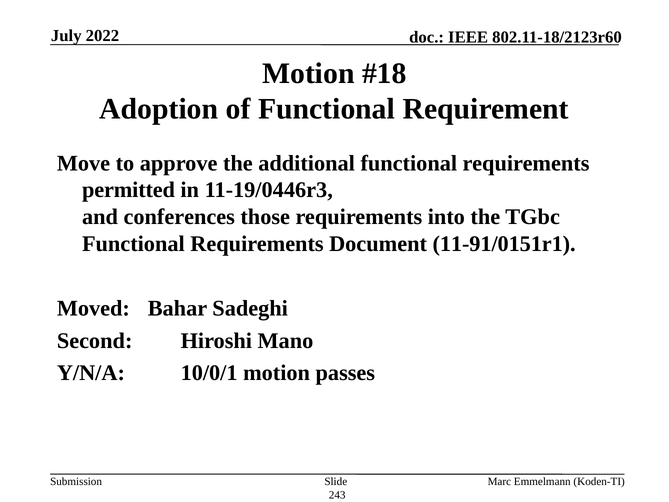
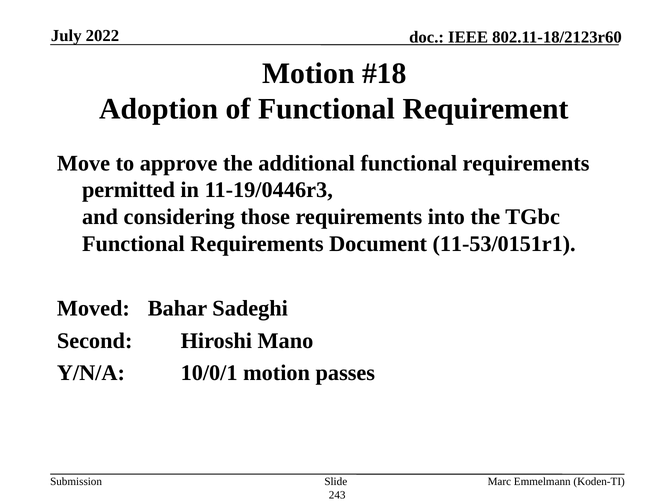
conferences: conferences -> considering (179, 217)
11-91/0151r1: 11-91/0151r1 -> 11-53/0151r1 (504, 244)
